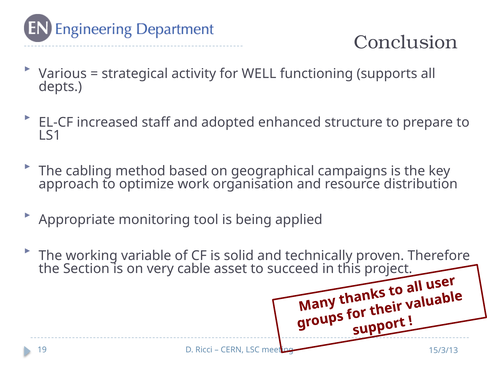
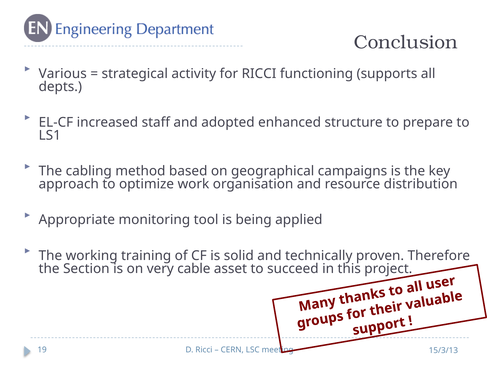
for WELL: WELL -> RICCI (259, 74)
variable: variable -> training (146, 256)
